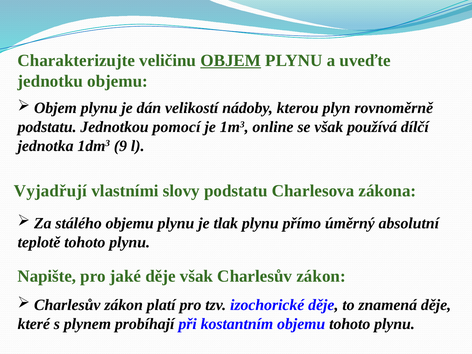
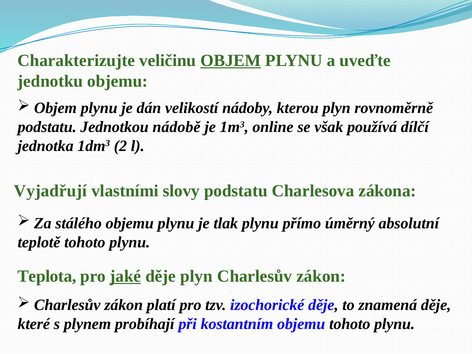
pomocí: pomocí -> nádobě (176, 127)
9: 9 -> 2 (120, 146)
Napište: Napište -> Teplota (47, 276)
jaké underline: none -> present (125, 276)
děje však: však -> plyn (196, 276)
